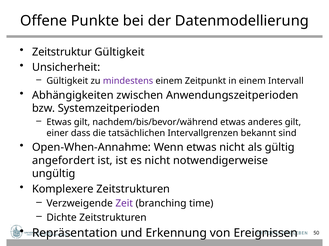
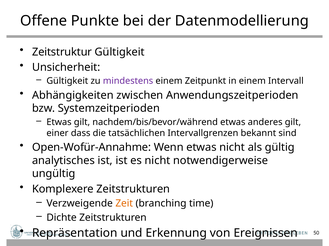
Open-When-Annahme: Open-When-Annahme -> Open-Wofür-Annahme (92, 148)
angefordert: angefordert -> analytisches (63, 161)
Zeit colour: purple -> orange (124, 204)
